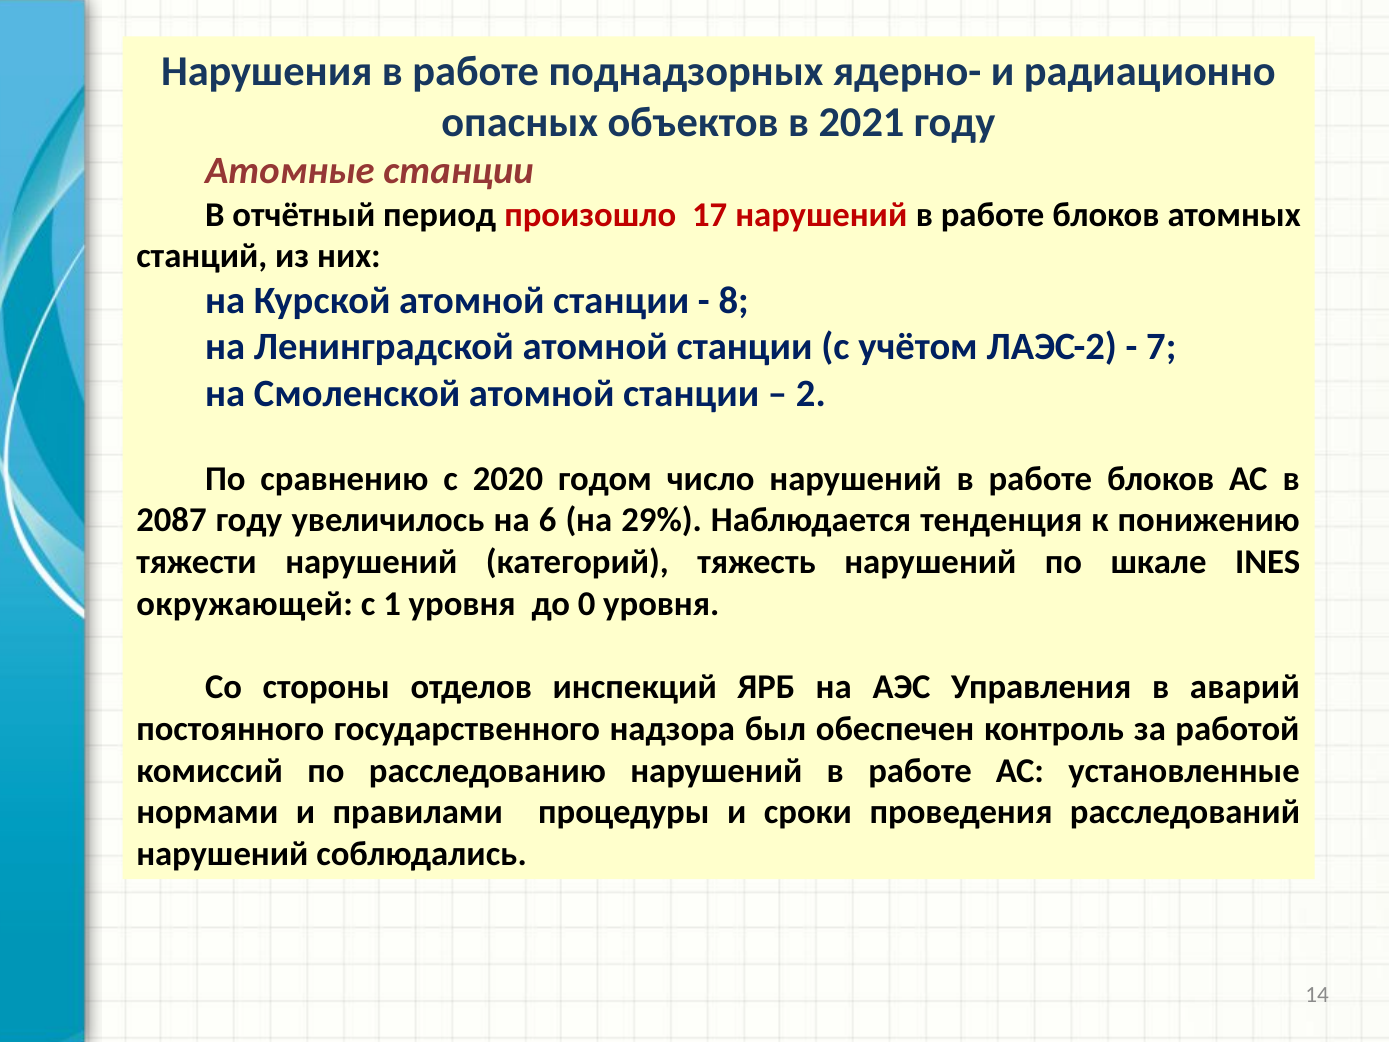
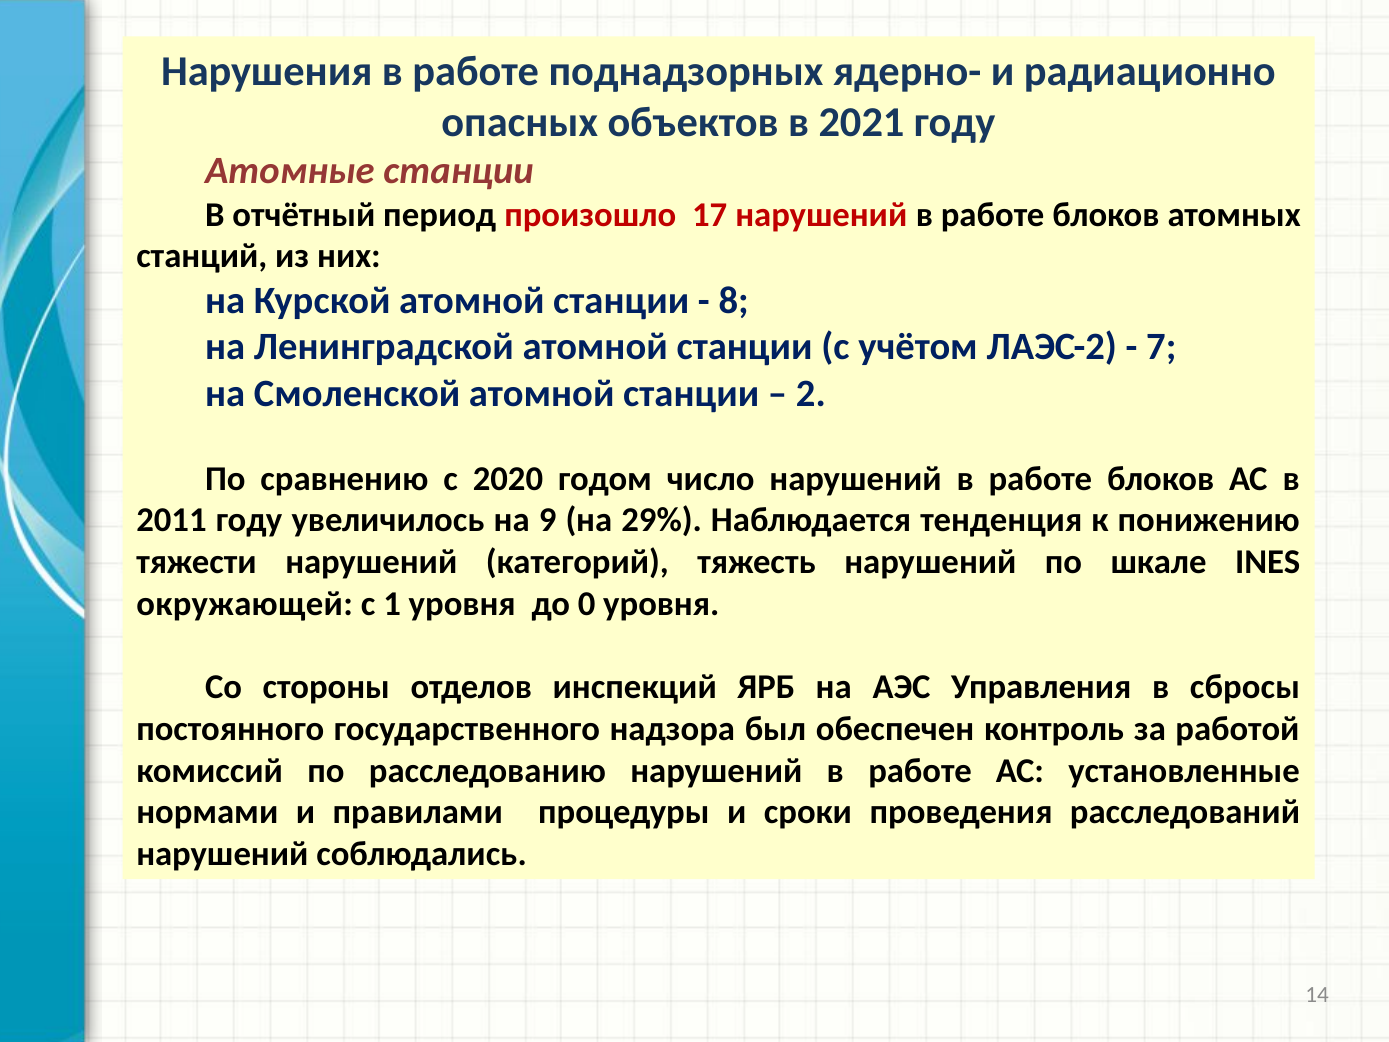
2087: 2087 -> 2011 (171, 520)
6: 6 -> 9 (548, 520)
аварий: аварий -> сбросы (1245, 687)
